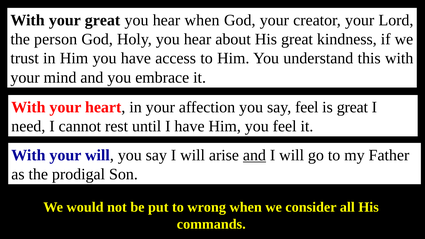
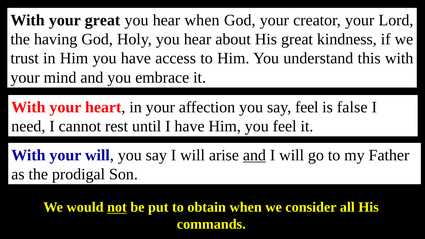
person: person -> having (56, 39)
is great: great -> false (352, 107)
not underline: none -> present (117, 207)
wrong: wrong -> obtain (207, 207)
